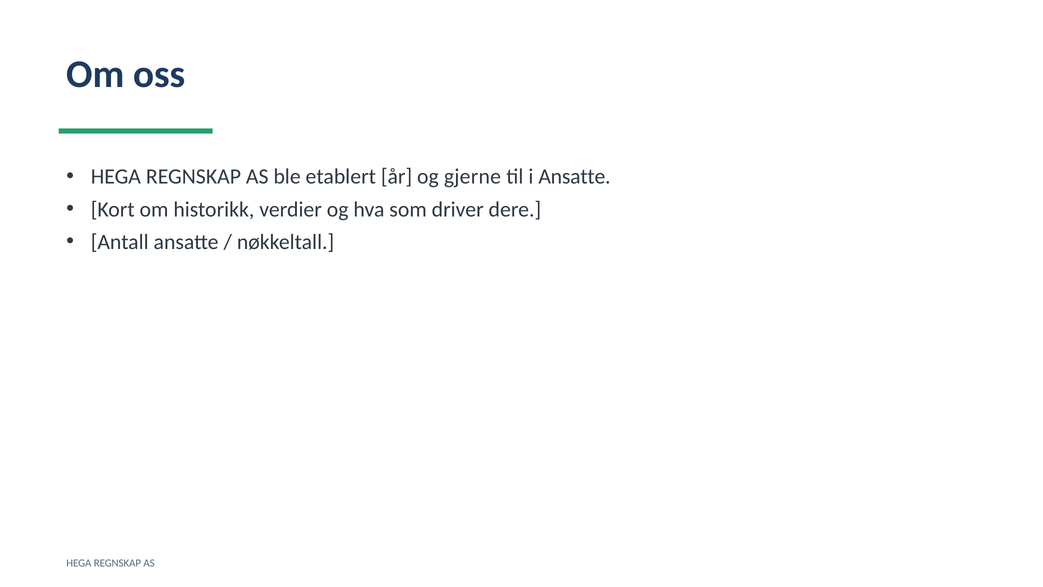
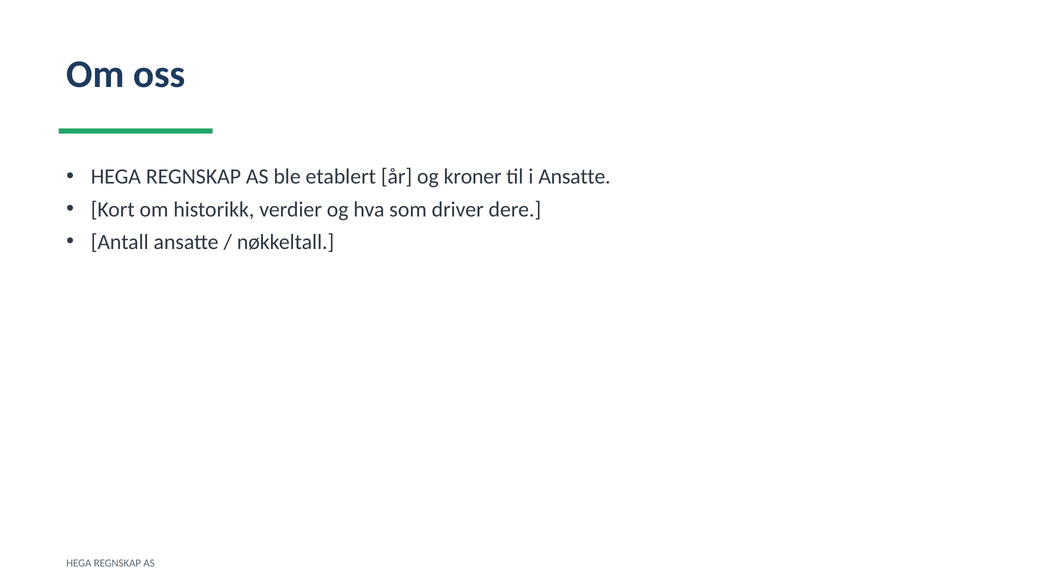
gjerne: gjerne -> kroner (473, 177)
